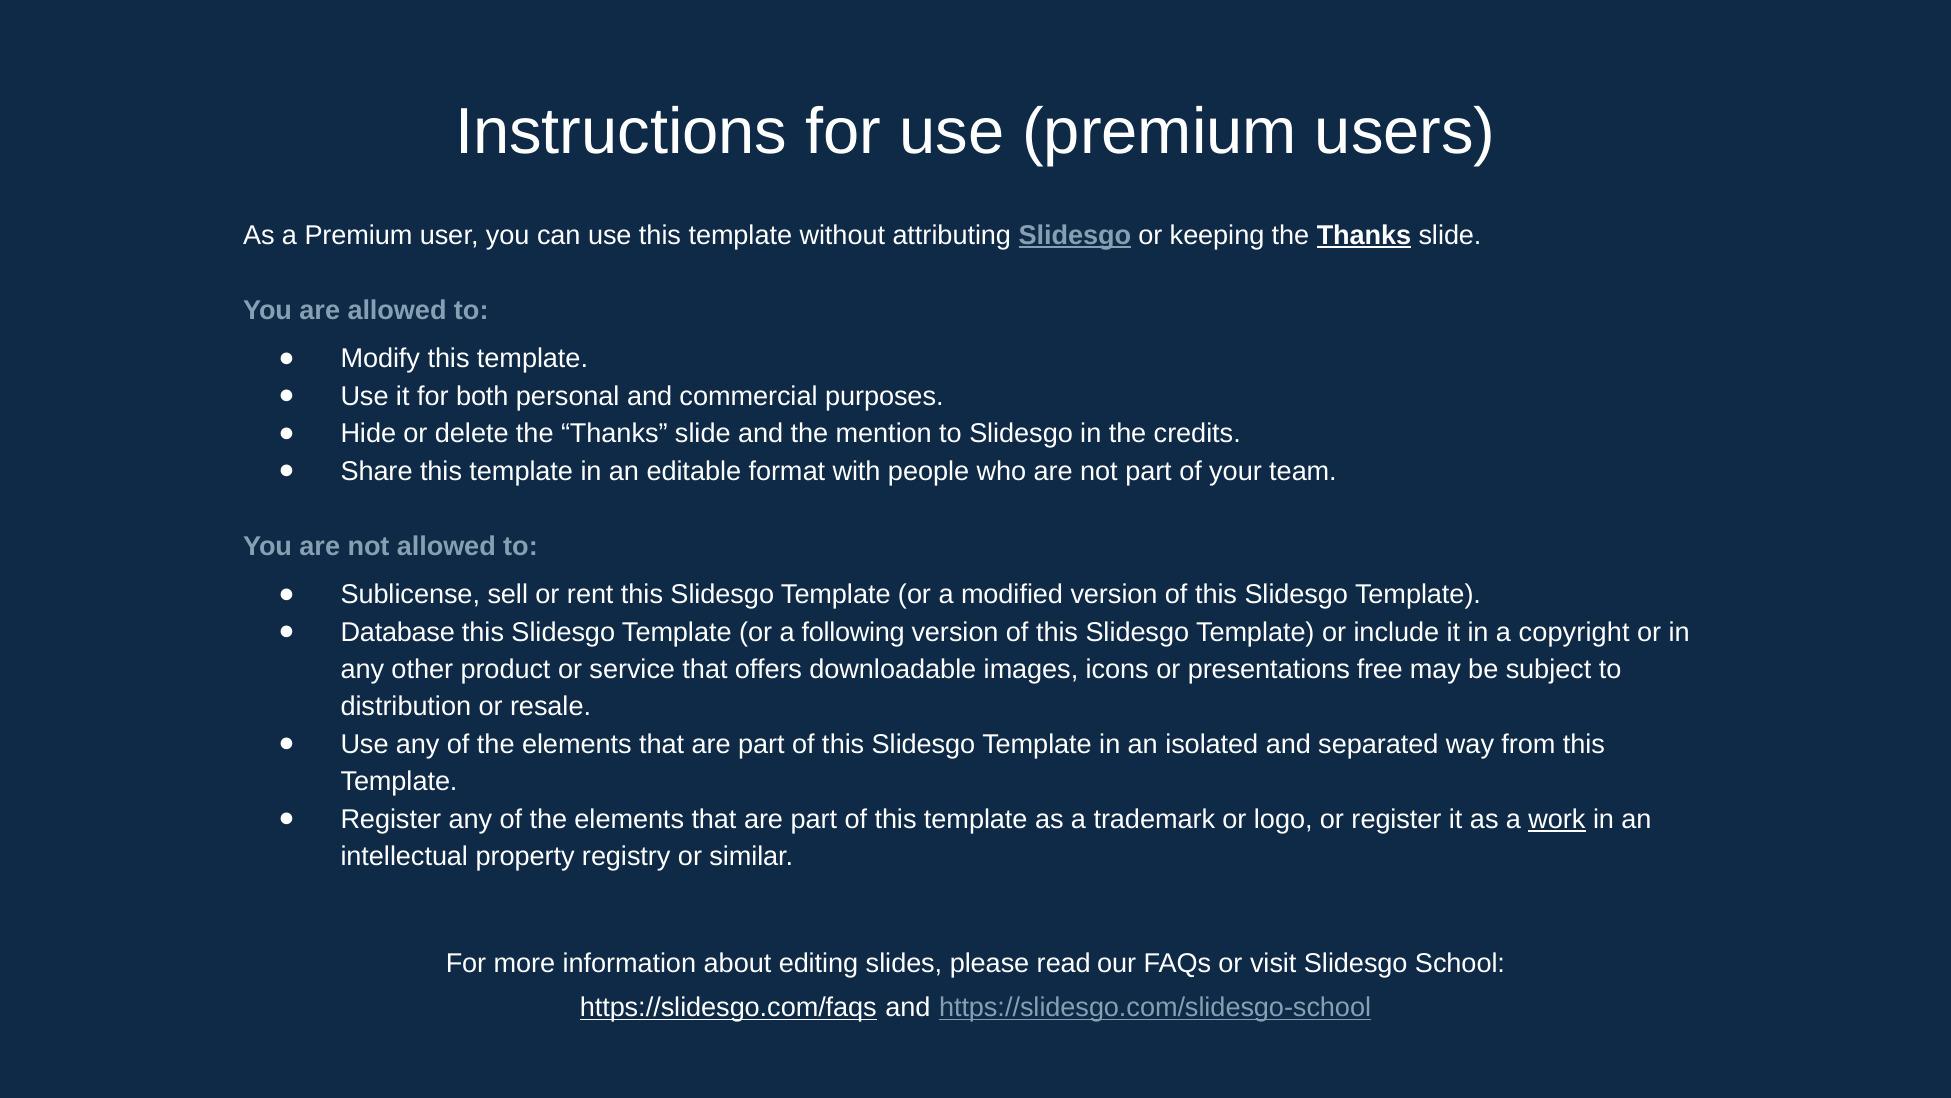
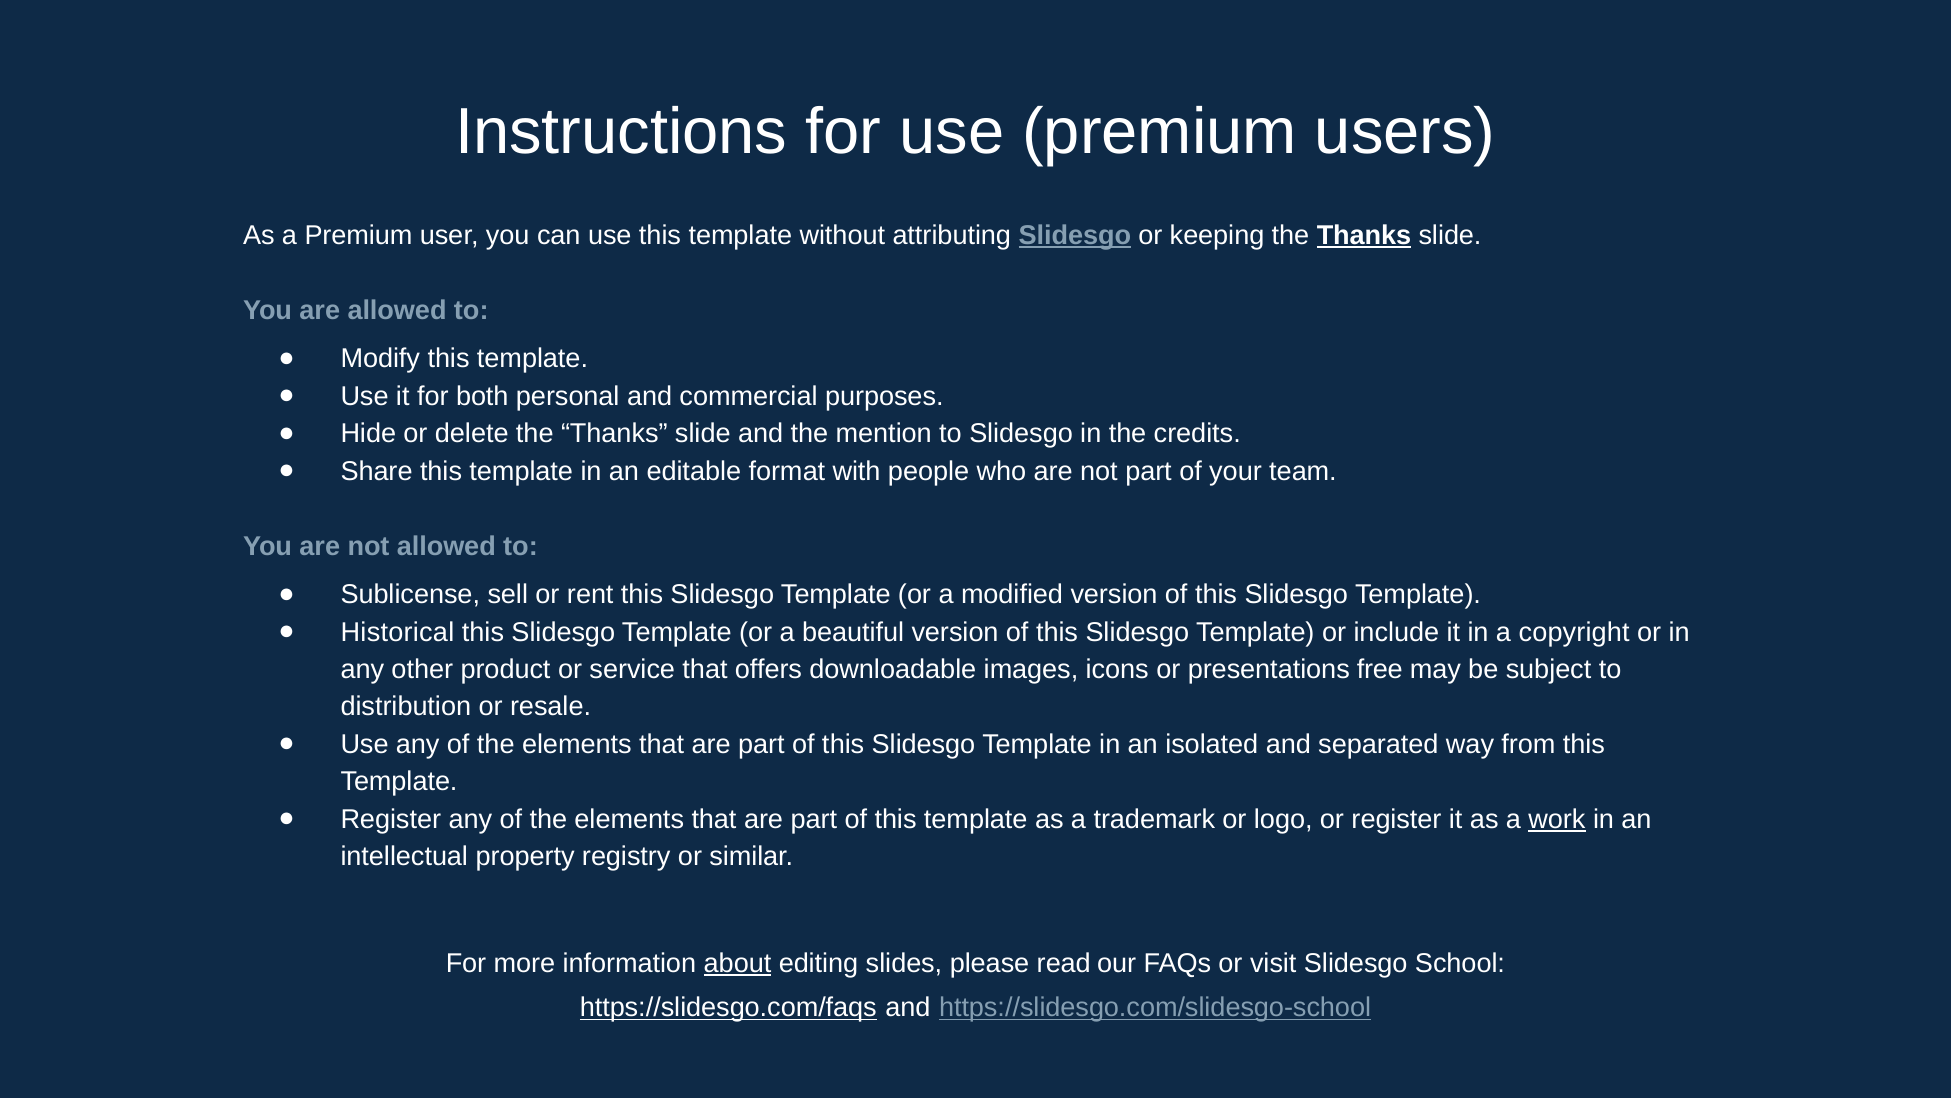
Database: Database -> Historical (397, 632)
following: following -> beautiful (853, 632)
about underline: none -> present (738, 963)
